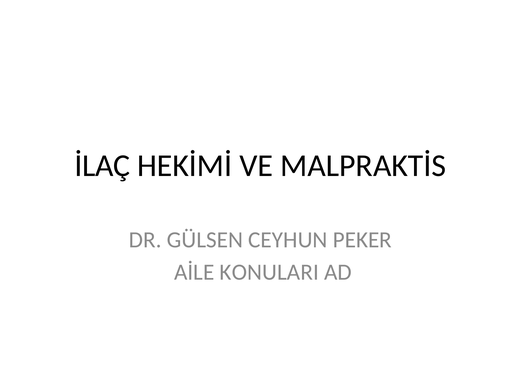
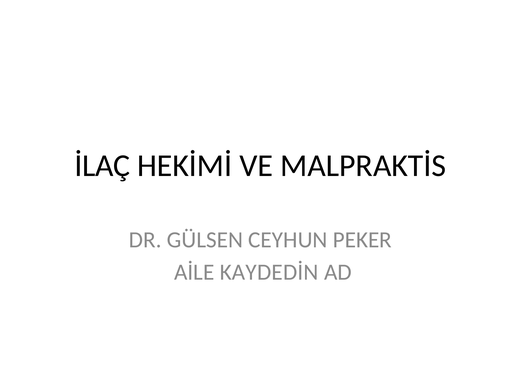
KONULARI: KONULARI -> KAYDEDİN (269, 272)
